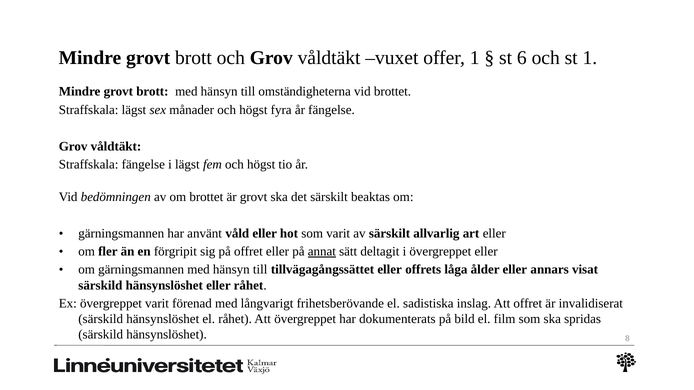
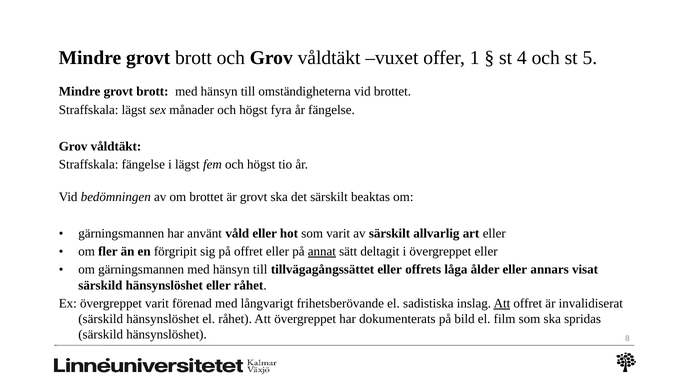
6: 6 -> 4 (522, 58)
st 1: 1 -> 5 (590, 58)
Att underline: none -> present (502, 304)
